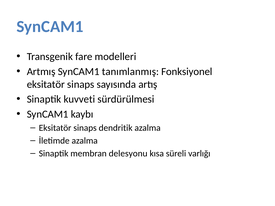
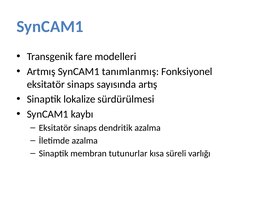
kuvveti: kuvveti -> lokalize (79, 99)
delesyonu: delesyonu -> tutunurlar (128, 154)
